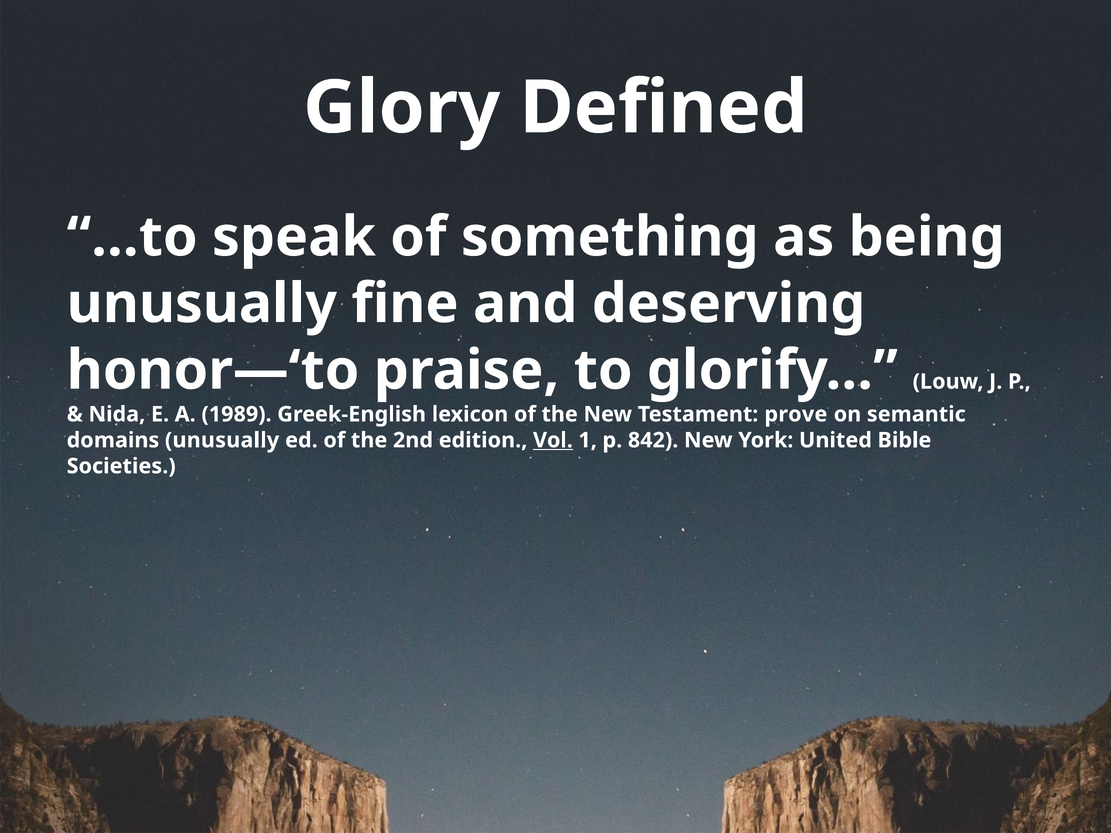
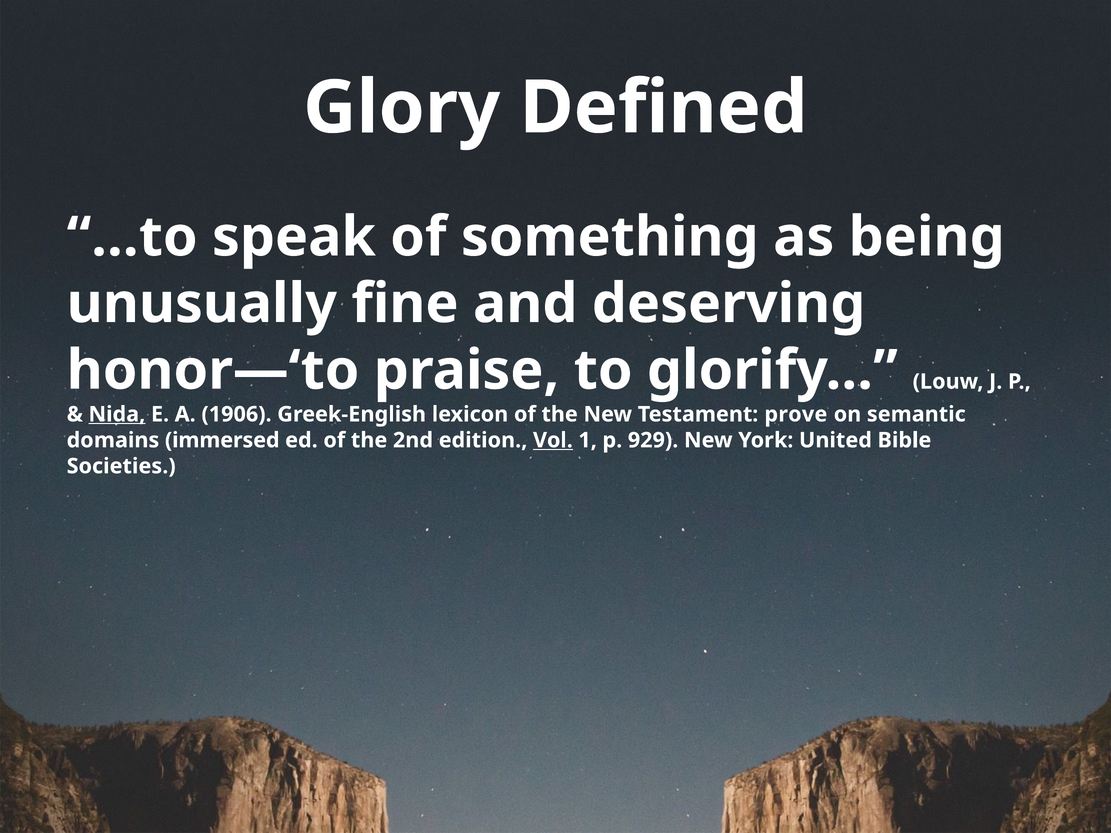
Nida underline: none -> present (117, 414)
1989: 1989 -> 1906 (237, 414)
domains unusually: unusually -> immersed (222, 440)
842: 842 -> 929 (653, 440)
